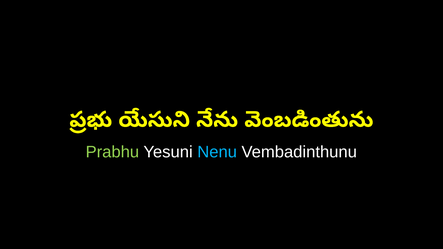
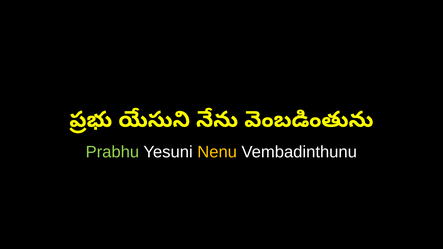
Nenu colour: light blue -> yellow (217, 152)
